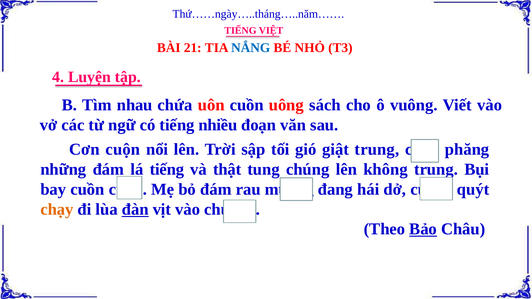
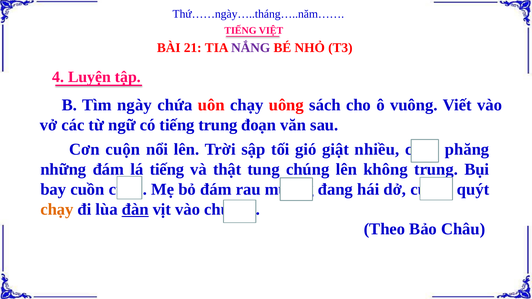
NẮNG colour: blue -> purple (251, 48)
nhau: nhau -> ngày (135, 105)
uôn cuồn: cuồn -> chạy (247, 105)
tiếng nhiều: nhiều -> trung (218, 125)
giật trung: trung -> nhiều (377, 149)
Bảo underline: present -> none (423, 229)
